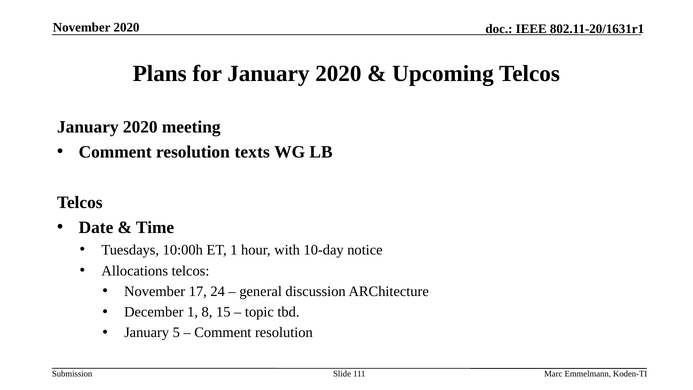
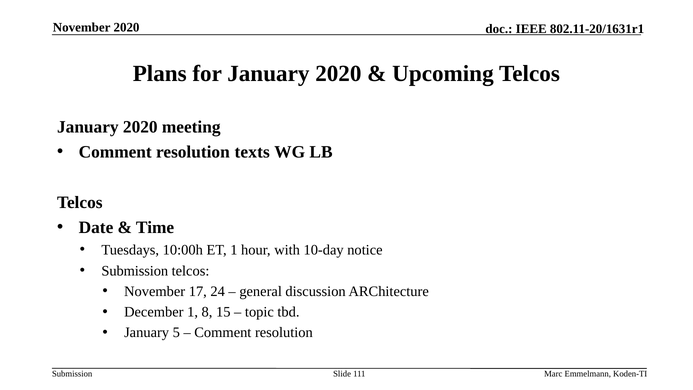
Allocations: Allocations -> Submission (135, 271)
